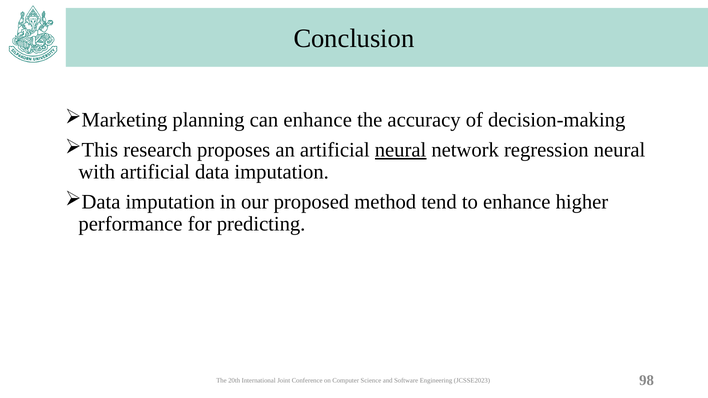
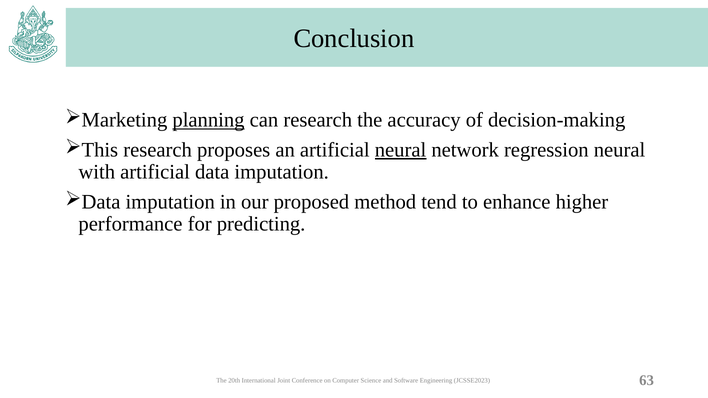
planning underline: none -> present (209, 120)
can enhance: enhance -> research (318, 120)
98: 98 -> 63 (647, 381)
